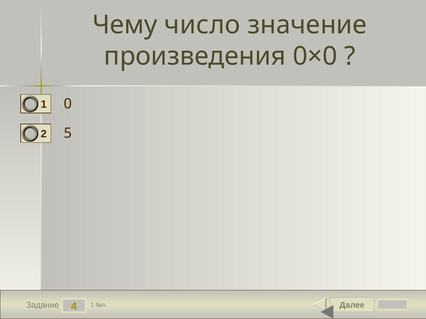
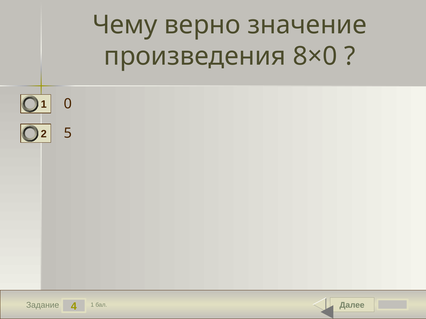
число: число -> верно (202, 25)
0×0: 0×0 -> 8×0 (315, 56)
